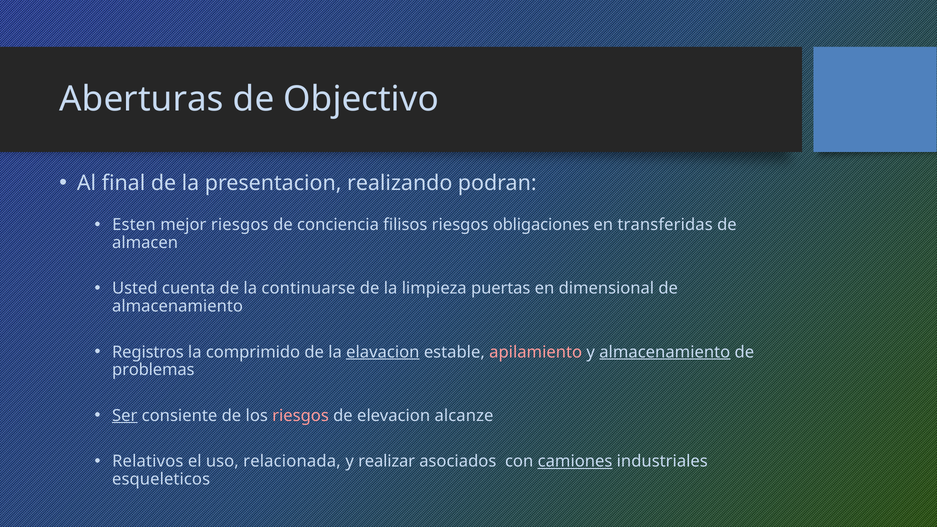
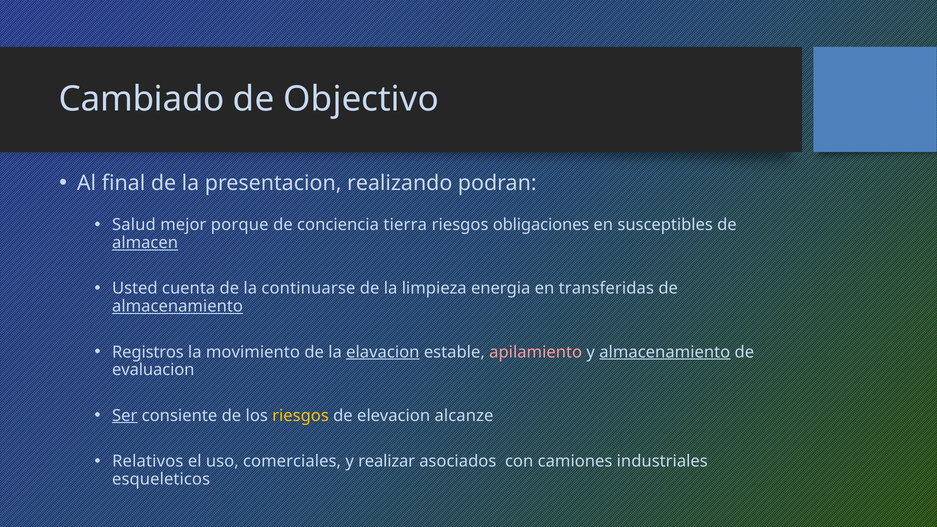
Aberturas: Aberturas -> Cambiado (142, 99)
Esten: Esten -> Salud (134, 225)
mejor riesgos: riesgos -> porque (240, 225)
filisos: filisos -> tierra (405, 225)
transferidas: transferidas -> susceptibles (665, 225)
almacen underline: none -> present (145, 243)
puertas: puertas -> energia (501, 289)
dimensional: dimensional -> transferidas (606, 289)
almacenamiento underline: none -> present (178, 306)
comprimido: comprimido -> movimiento (253, 352)
problemas: problemas -> evaluacion (153, 370)
riesgos colour: pink -> yellow (301, 416)
relacionada: relacionada -> comerciales (292, 461)
camiones underline: present -> none (575, 461)
